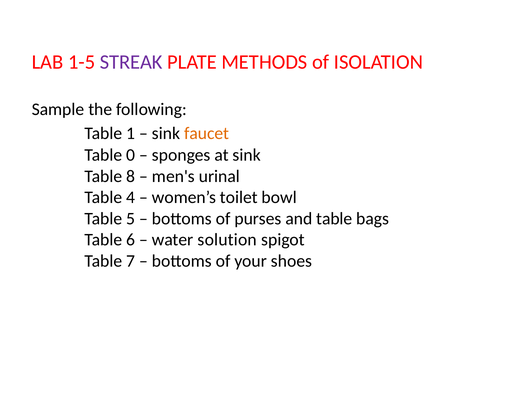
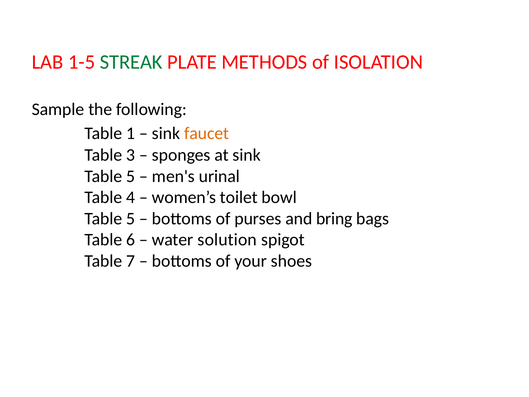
STREAK colour: purple -> green (131, 62)
0: 0 -> 3 (131, 155)
8: 8 -> 5 (131, 176)
and table: table -> bring (334, 218)
